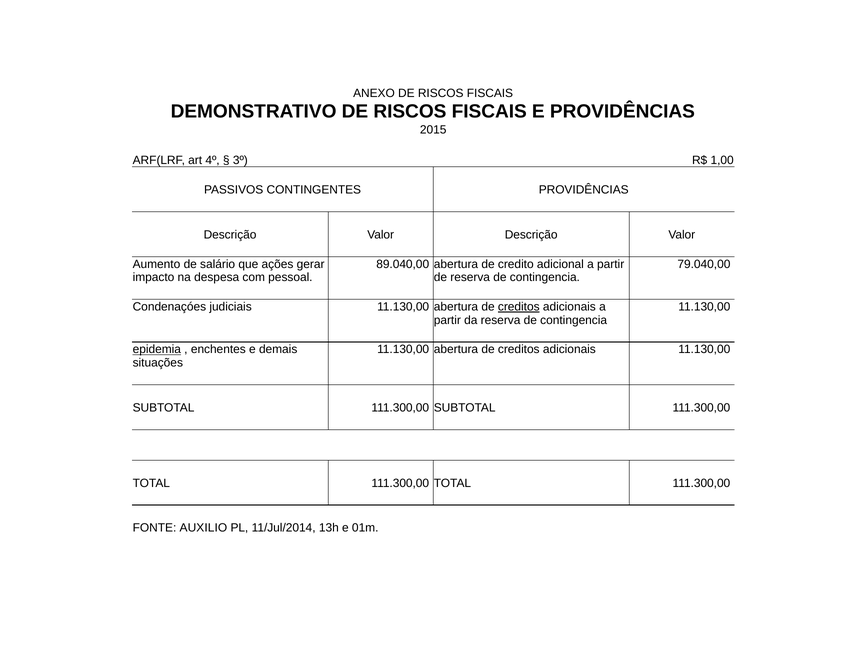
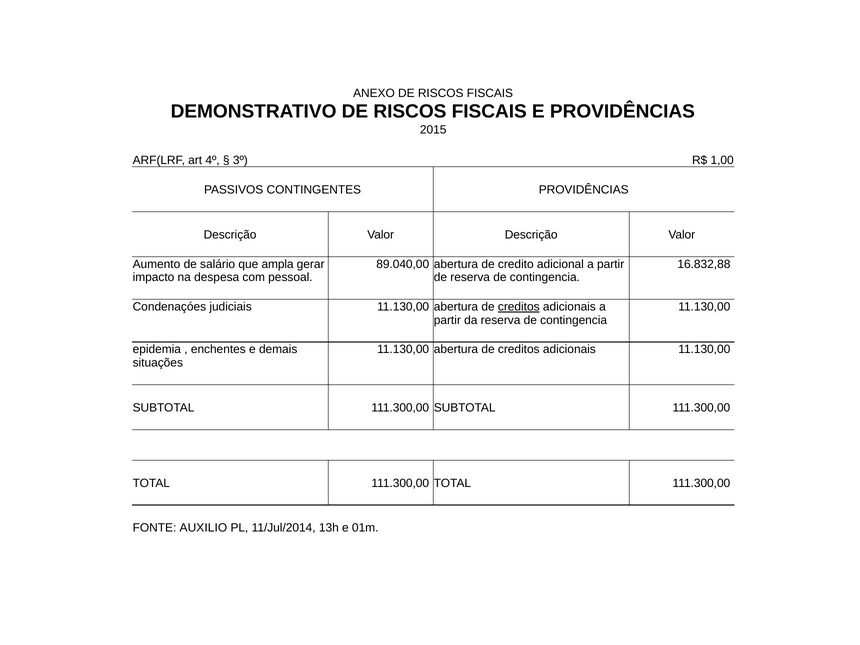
ações: ações -> ampla (278, 264)
79.040,00: 79.040,00 -> 16.832,88 (704, 264)
epidemia underline: present -> none (157, 350)
